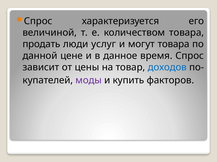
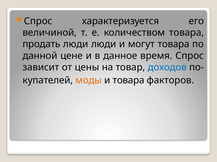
люди услуг: услуг -> люди (104, 44)
моды colour: purple -> orange (89, 81)
и купить: купить -> товара (129, 81)
